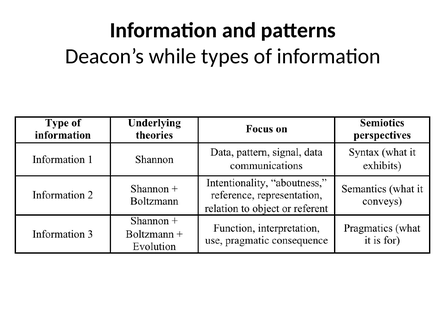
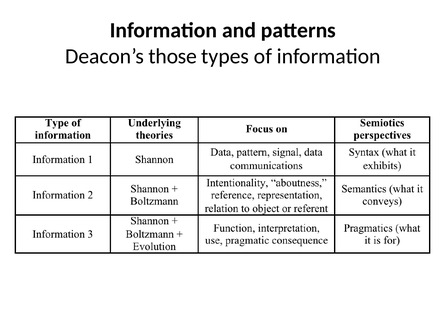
while: while -> those (173, 56)
